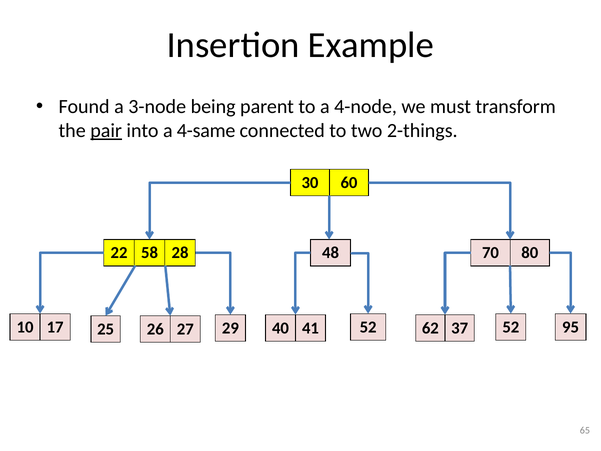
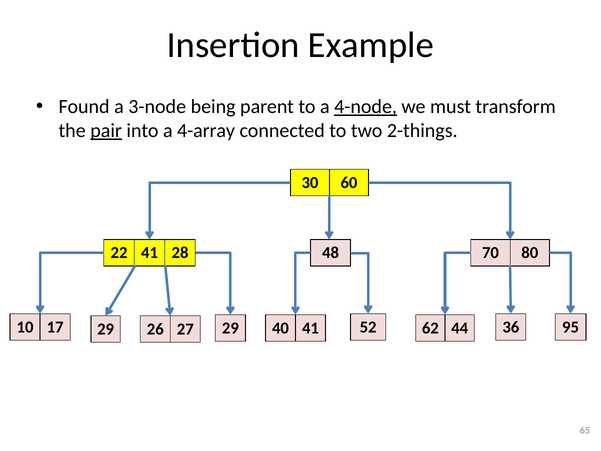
4-node underline: none -> present (366, 107)
4-same: 4-same -> 4-array (206, 131)
22 58: 58 -> 41 (150, 253)
17 25: 25 -> 29 (106, 329)
37: 37 -> 44 (460, 328)
41 52: 52 -> 36 (511, 327)
